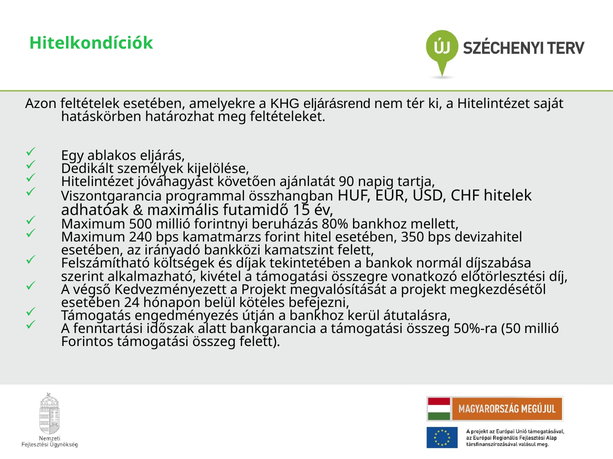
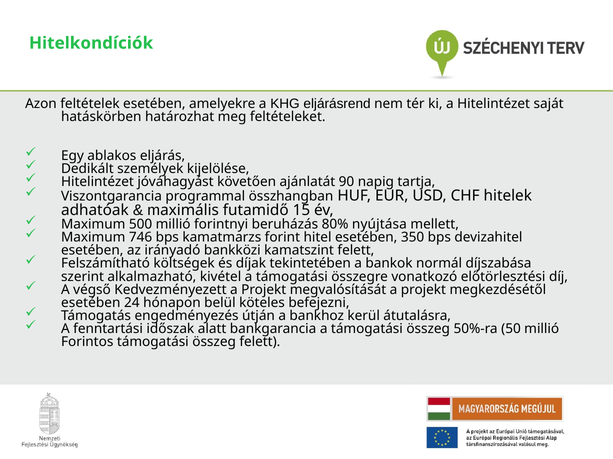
80% bankhoz: bankhoz -> nyújtása (379, 225)
240: 240 -> 746 (141, 238)
